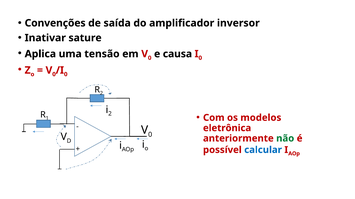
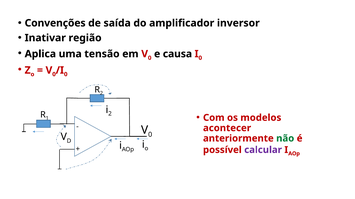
sature: sature -> região (85, 38)
eletrônica: eletrônica -> acontecer (227, 128)
calcular colour: blue -> purple (263, 150)
